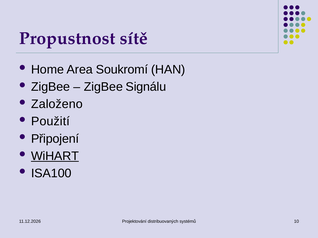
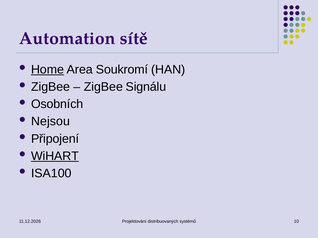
Propustnost: Propustnost -> Automation (67, 39)
Home underline: none -> present (47, 70)
Založeno: Založeno -> Osobních (57, 104)
Použití: Použití -> Nejsou (51, 122)
